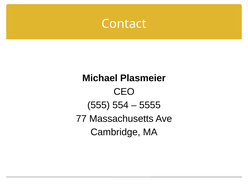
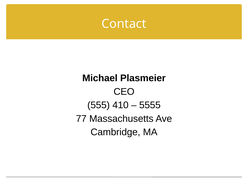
554: 554 -> 410 (120, 105)
